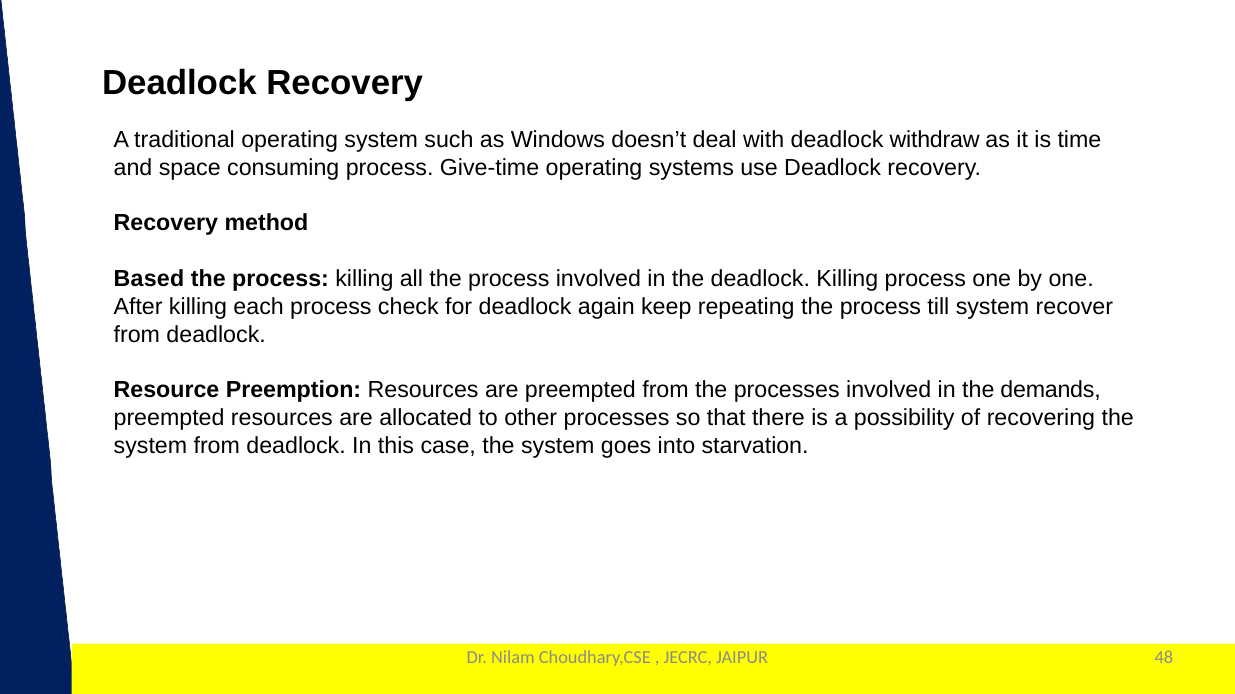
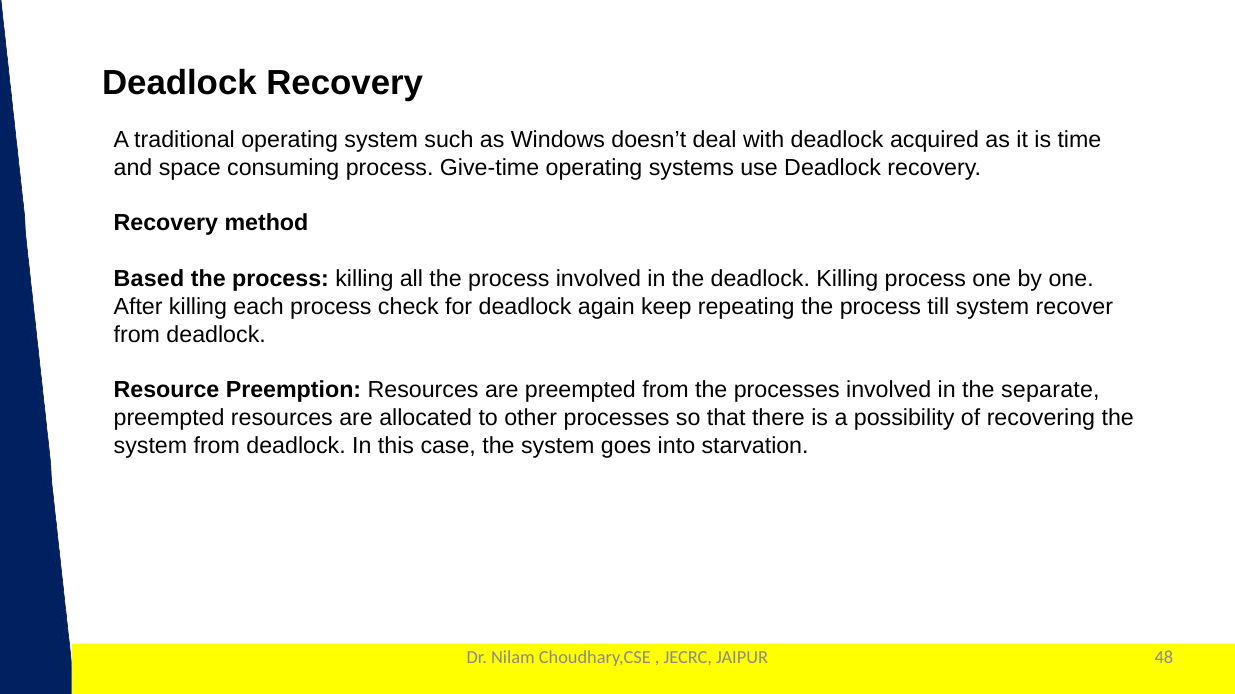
withdraw: withdraw -> acquired (935, 140)
demands: demands -> separate (1050, 391)
